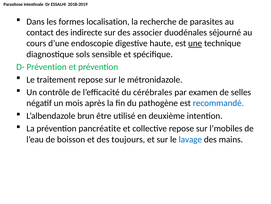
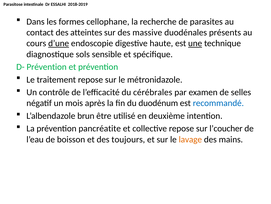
localisation: localisation -> cellophane (108, 22)
indirecte: indirecte -> atteintes (86, 32)
associer: associer -> massive (147, 32)
séjourné: séjourné -> présents (225, 32)
d’une underline: none -> present (59, 43)
pathogène: pathogène -> duodénum (158, 103)
l’mobiles: l’mobiles -> l’coucher (226, 128)
lavage colour: blue -> orange (190, 139)
